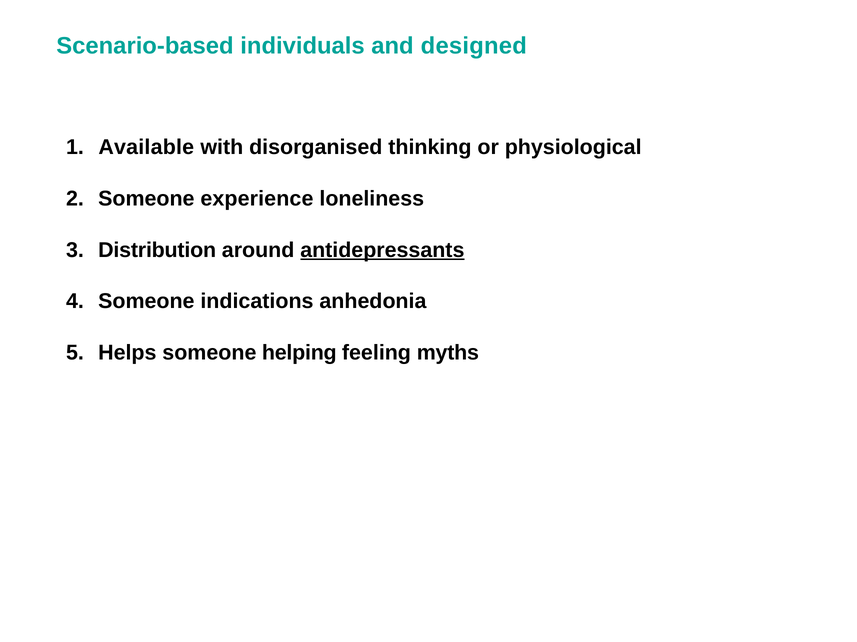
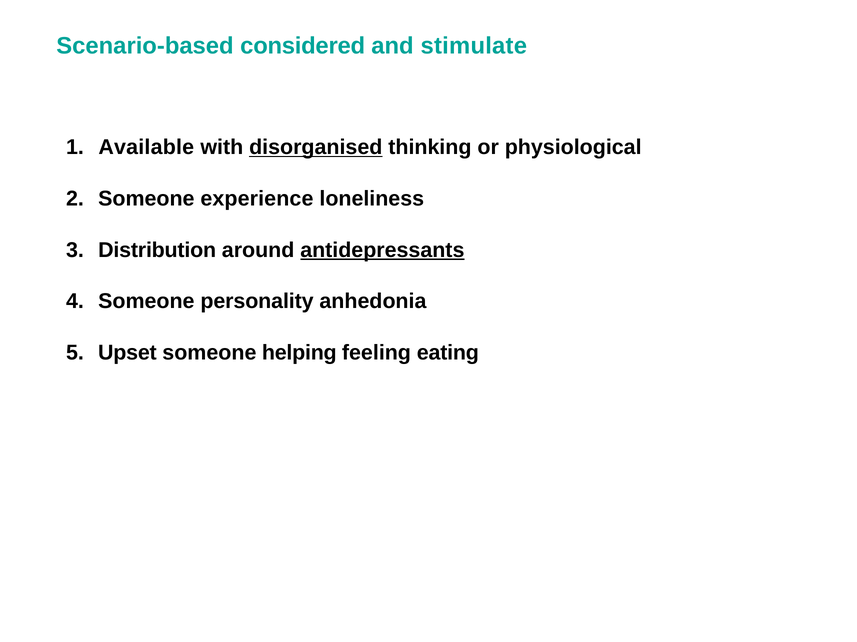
individuals: individuals -> considered (303, 46)
designed: designed -> stimulate (474, 46)
disorganised underline: none -> present (316, 147)
indications: indications -> personality (257, 302)
Helps: Helps -> Upset (127, 353)
myths: myths -> eating (448, 353)
